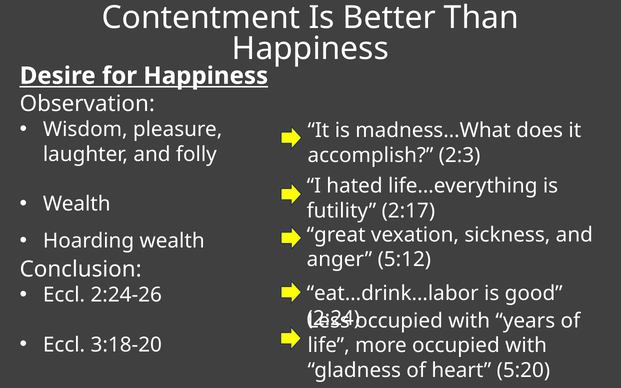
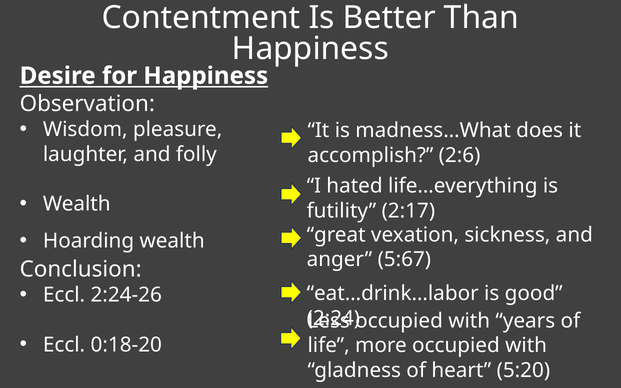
2:3: 2:3 -> 2:6 (460, 155)
5:12: 5:12 -> 5:67 (404, 260)
3:18-20: 3:18-20 -> 0:18-20 (126, 345)
